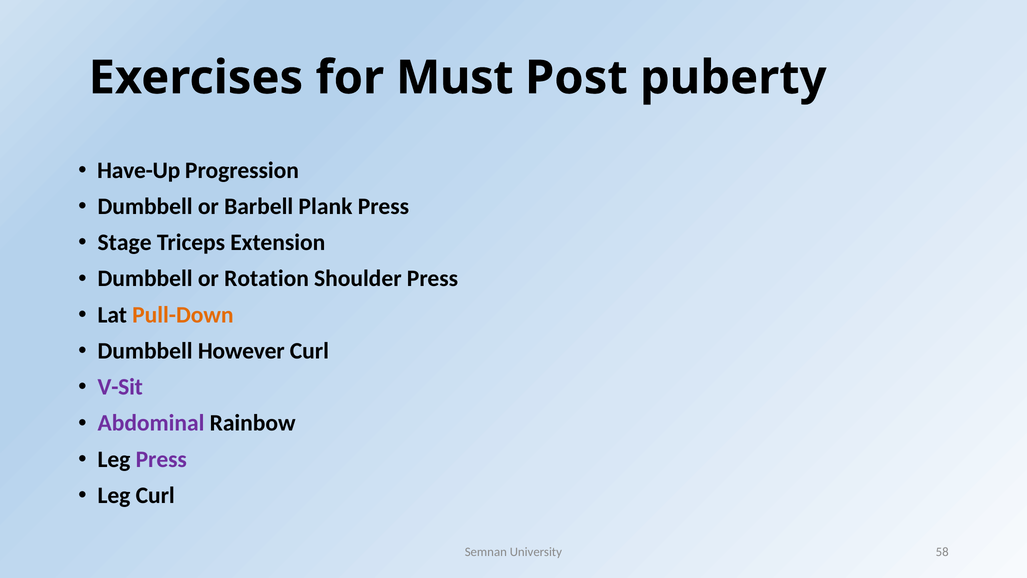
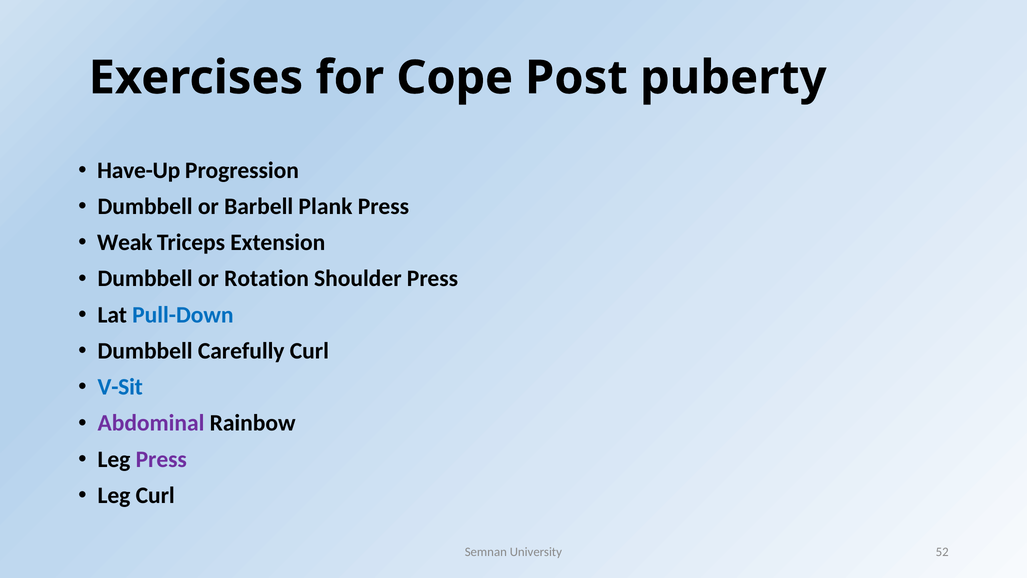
Must: Must -> Cope (455, 78)
Stage: Stage -> Weak (125, 242)
Pull-Down colour: orange -> blue (183, 315)
However: However -> Carefully (241, 351)
V-Sit colour: purple -> blue (120, 387)
58: 58 -> 52 (942, 552)
